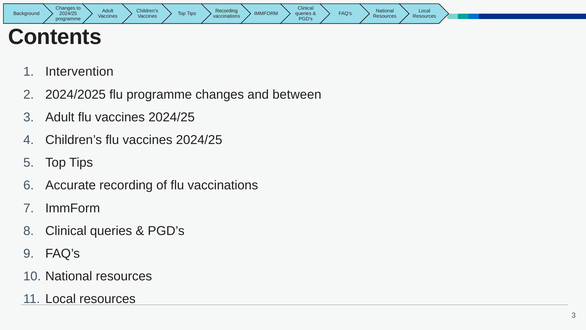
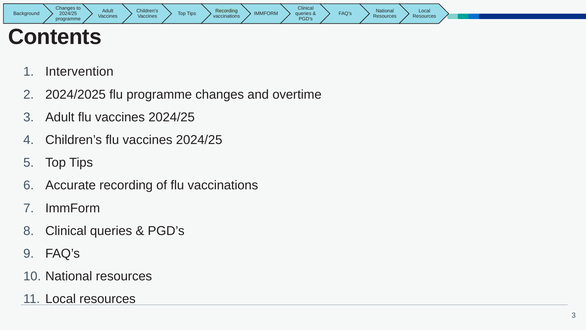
between: between -> overtime (297, 94)
